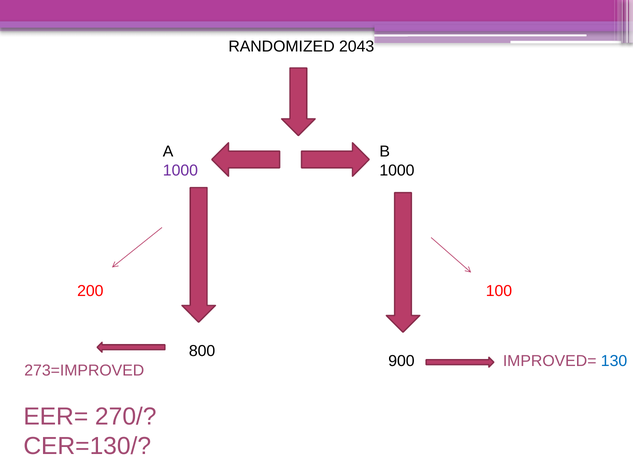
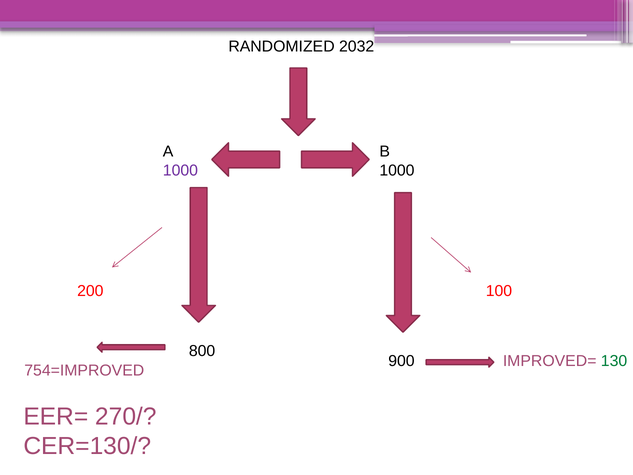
2043: 2043 -> 2032 (357, 47)
130 colour: blue -> green (614, 361)
273=IMPROVED: 273=IMPROVED -> 754=IMPROVED (84, 370)
